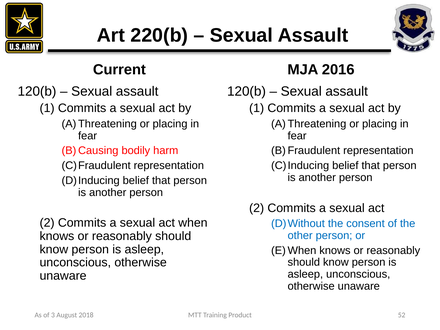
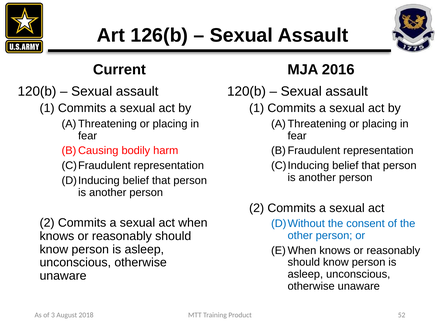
220(b: 220(b -> 126(b (159, 35)
